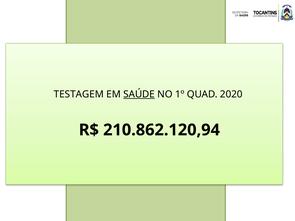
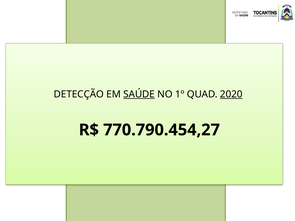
TESTAGEM: TESTAGEM -> DETECÇÃO (79, 94)
2020 underline: none -> present (231, 94)
210.862.120,94: 210.862.120,94 -> 770.790.454,27 (162, 130)
